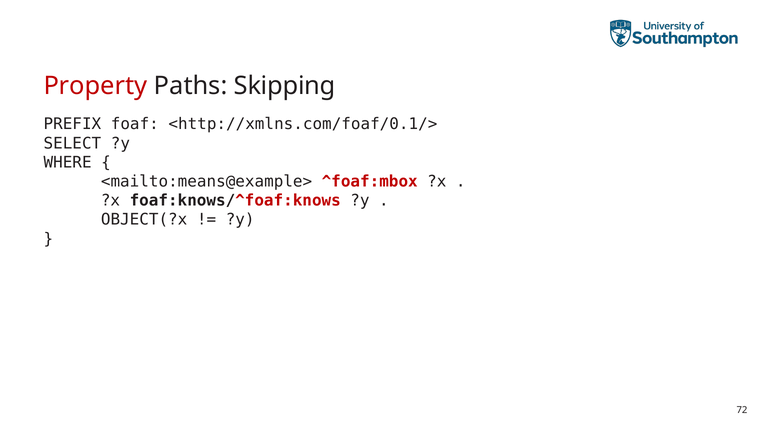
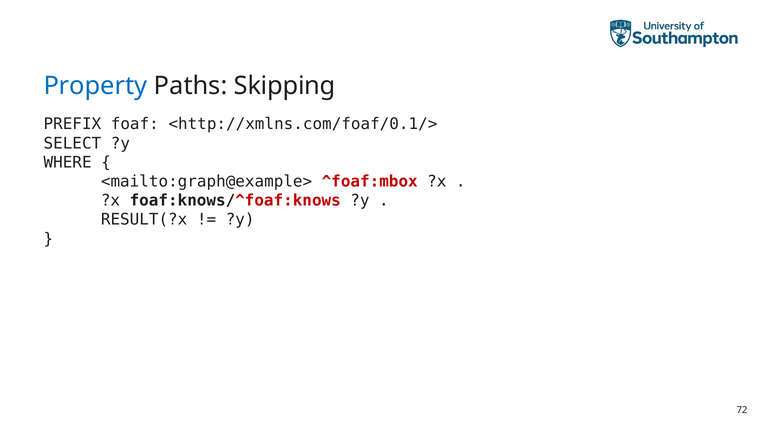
Property colour: red -> blue (95, 86)
<mailto:means@example>: <mailto:means@example> -> <mailto:graph@example> (207, 181)
OBJECT(?x: OBJECT(?x -> RESULT(?x (144, 220)
